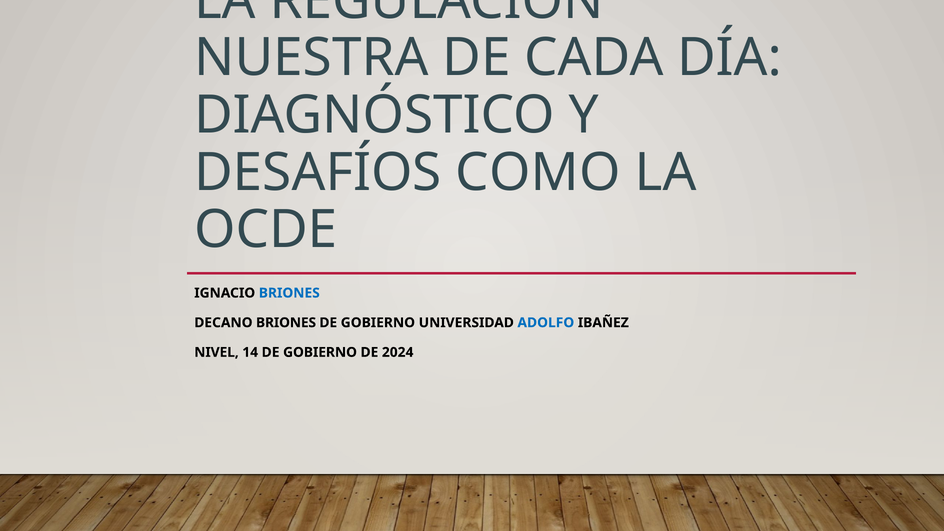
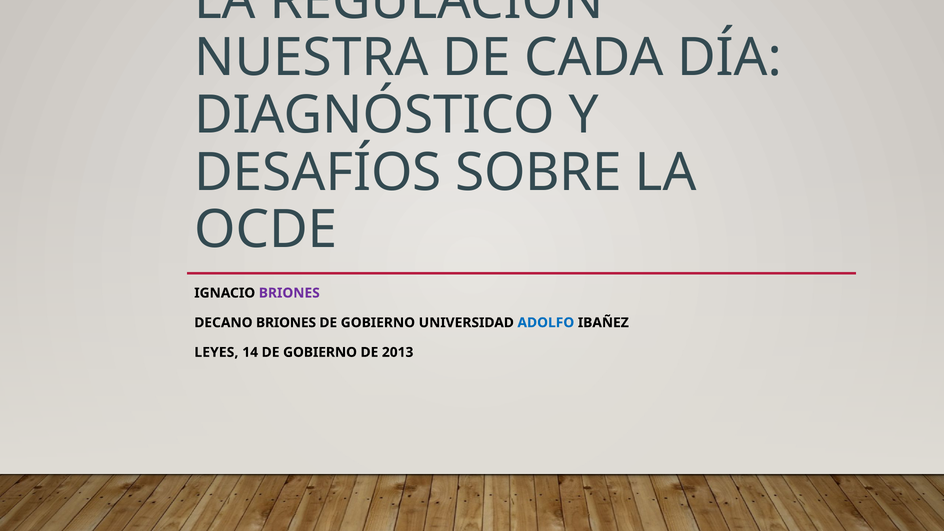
COMO: COMO -> SOBRE (538, 173)
BRIONES colour: blue -> purple (289, 293)
NIVEL: NIVEL -> LEYES (216, 352)
2024: 2024 -> 2013 (398, 352)
